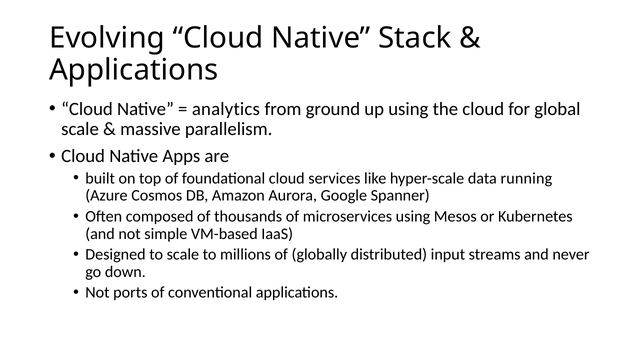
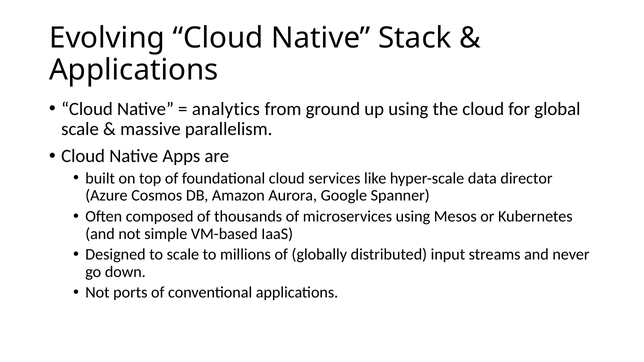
running: running -> director (526, 178)
